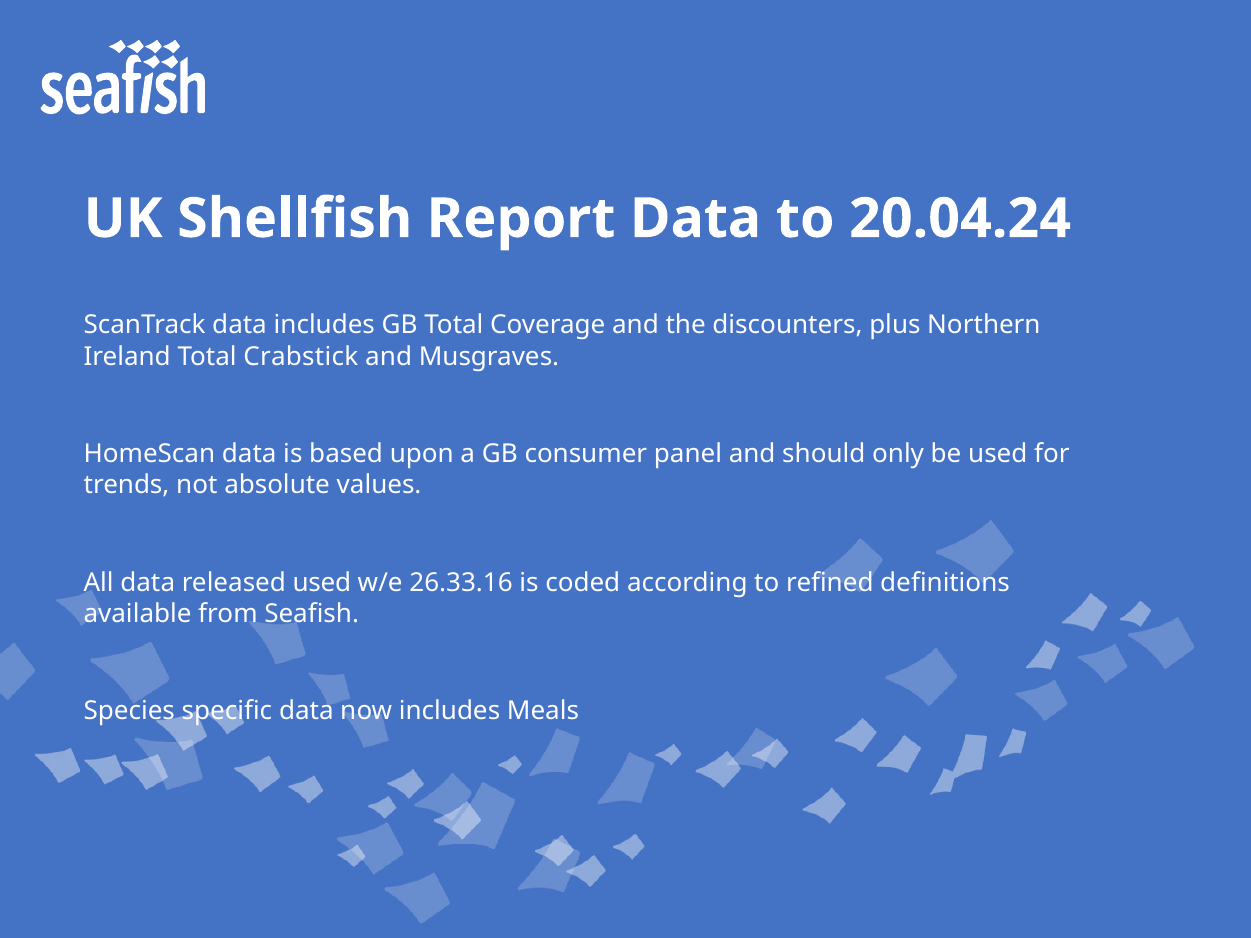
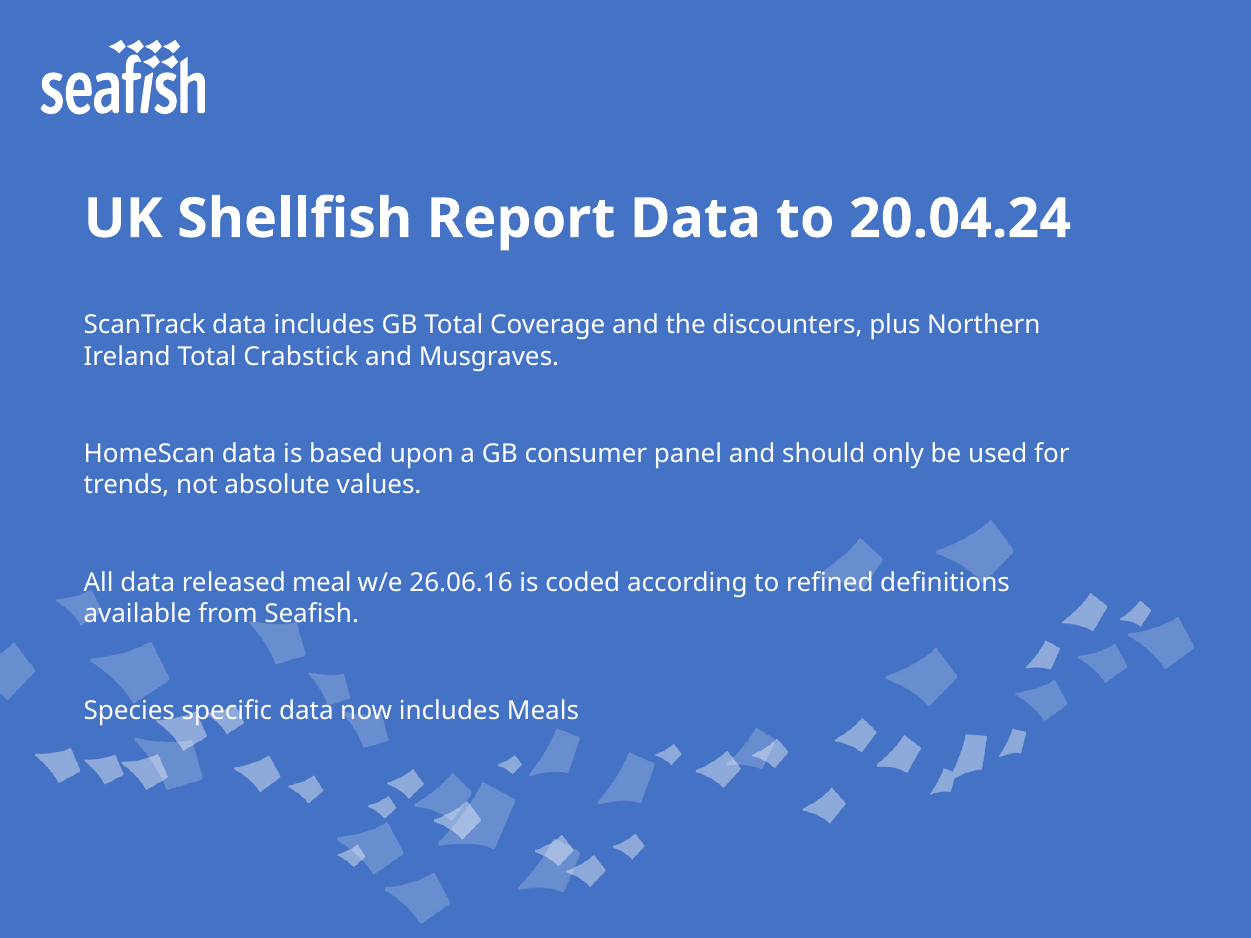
released used: used -> meal (322, 583)
26.33.16: 26.33.16 -> 26.06.16 (461, 583)
